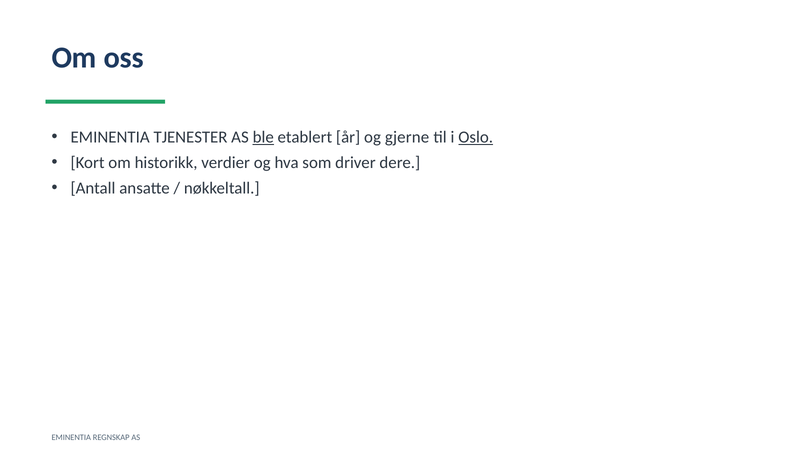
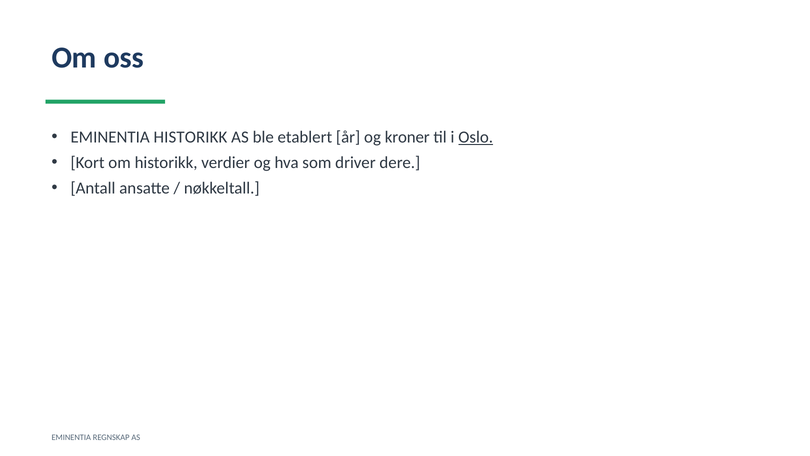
EMINENTIA TJENESTER: TJENESTER -> HISTORIKK (190, 137)
ble underline: present -> none (263, 137)
gjerne: gjerne -> kroner (407, 137)
